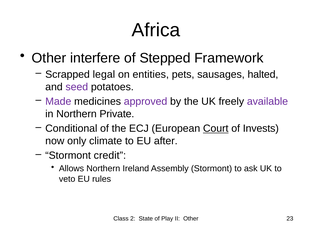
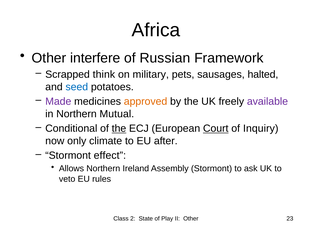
Stepped: Stepped -> Russian (165, 58)
legal: legal -> think (104, 74)
entities: entities -> military (151, 74)
seed colour: purple -> blue (77, 87)
approved colour: purple -> orange (146, 101)
Private: Private -> Mutual (117, 114)
the underline: none -> present (119, 129)
Invests: Invests -> Inquiry (261, 129)
credit: credit -> effect (110, 156)
